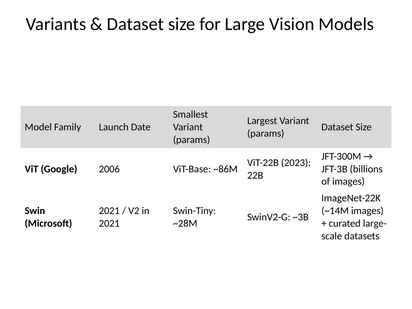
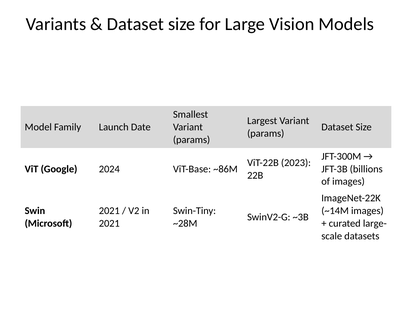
2006: 2006 -> 2024 (109, 169)
